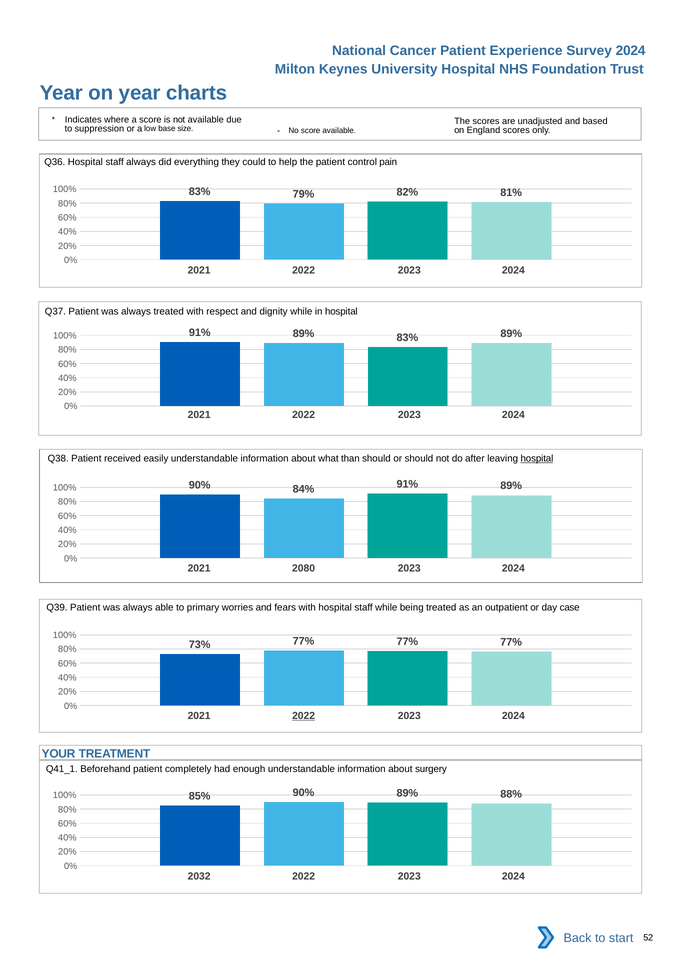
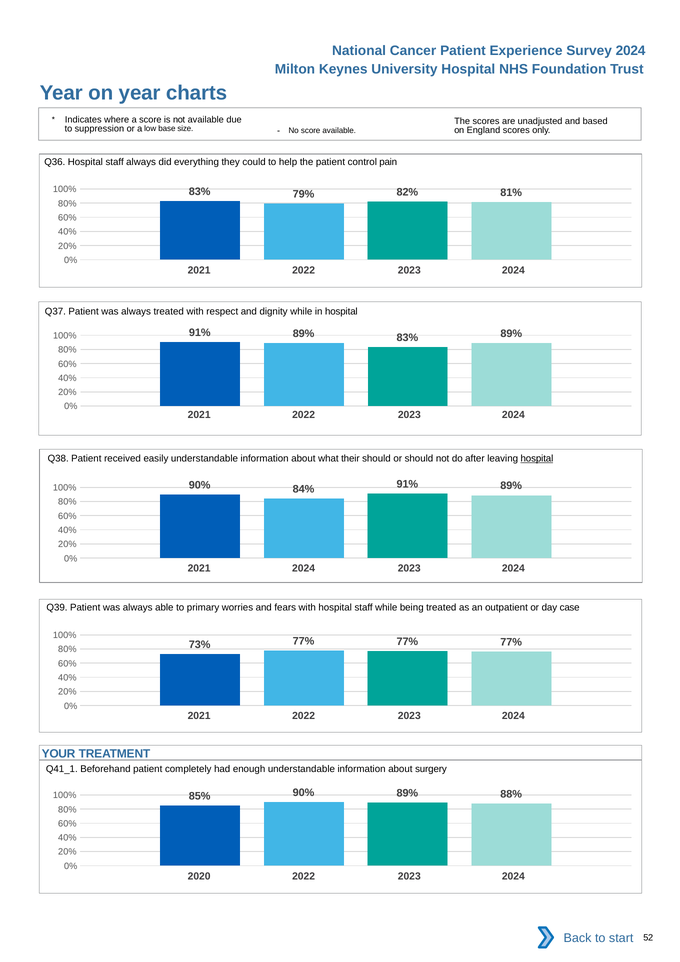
than: than -> their (350, 459)
2021 2080: 2080 -> 2024 (304, 569)
2022 underline: present -> none (304, 716)
2032: 2032 -> 2020 (199, 876)
